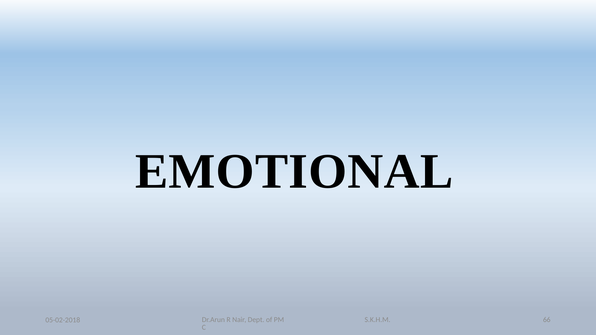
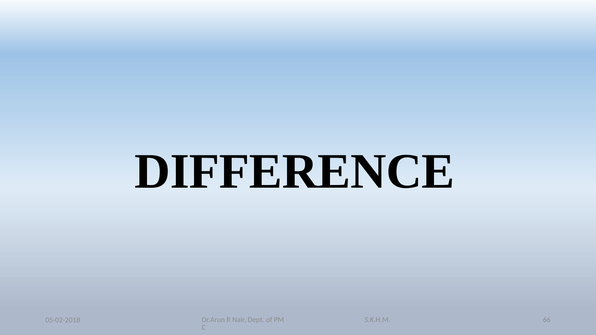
EMOTIONAL: EMOTIONAL -> DIFFERENCE (295, 171)
